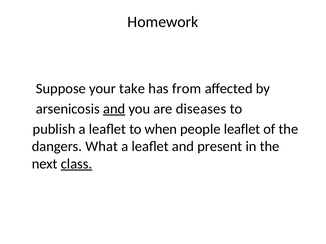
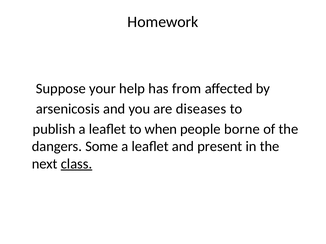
take: take -> help (132, 89)
and underline: present -> none (114, 109)
people leaflet: leaflet -> borne (242, 129)
What: What -> Some (102, 147)
